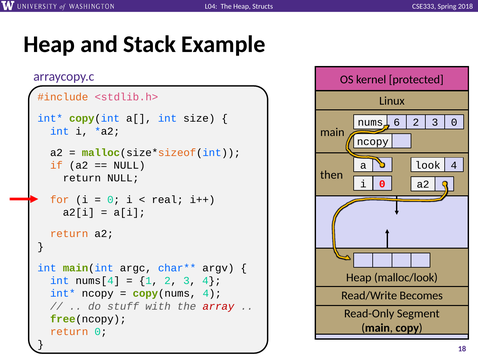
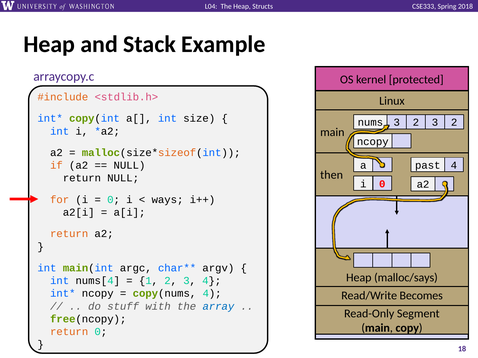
6: 6 -> 3 (397, 123)
2 3 0: 0 -> 2 (454, 123)
look: look -> past (428, 166)
real: real -> ways (167, 200)
malloc/look: malloc/look -> malloc/says (406, 278)
array colour: red -> blue (218, 307)
